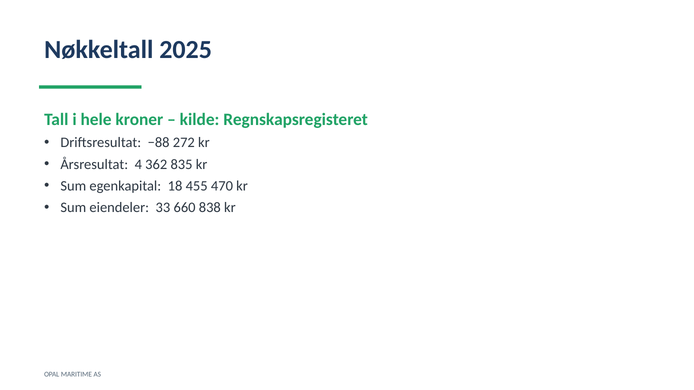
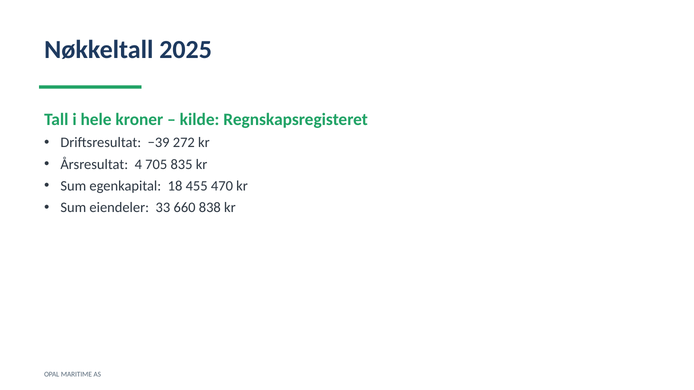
−88: −88 -> −39 (159, 143)
362: 362 -> 705 (156, 164)
